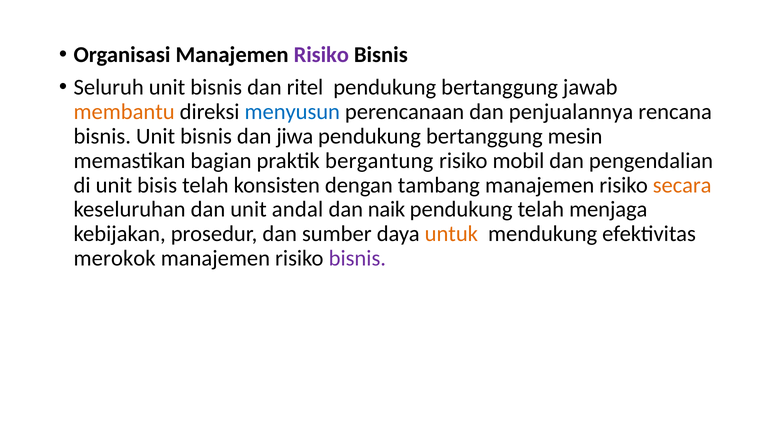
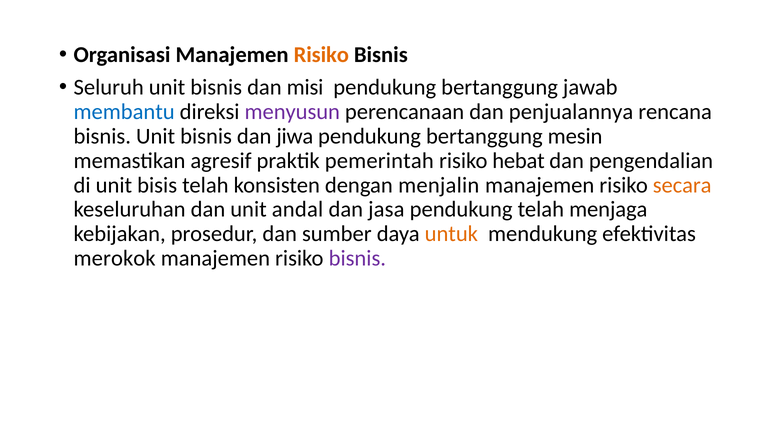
Risiko colour: purple -> orange (321, 55)
ritel: ritel -> misi (305, 87)
membantu colour: orange -> blue (124, 112)
menyusun colour: blue -> purple (292, 112)
bagian: bagian -> agresif (221, 161)
bergantung: bergantung -> pemerintah (379, 161)
mobil: mobil -> hebat (519, 161)
tambang: tambang -> menjalin (439, 185)
naik: naik -> jasa (386, 209)
